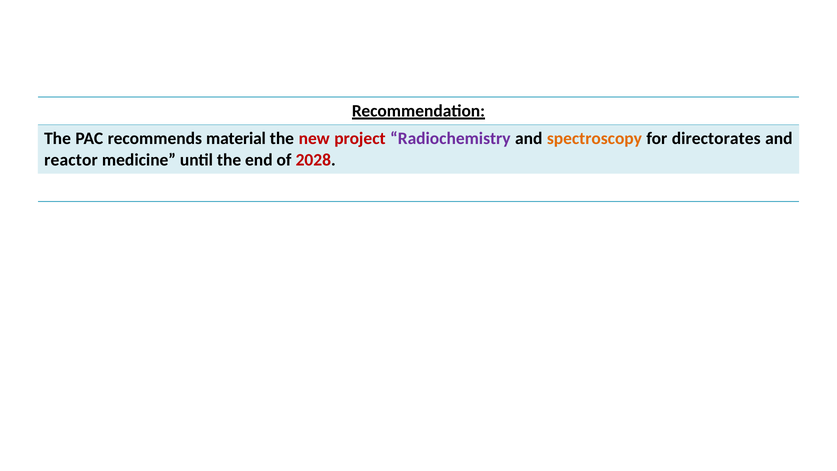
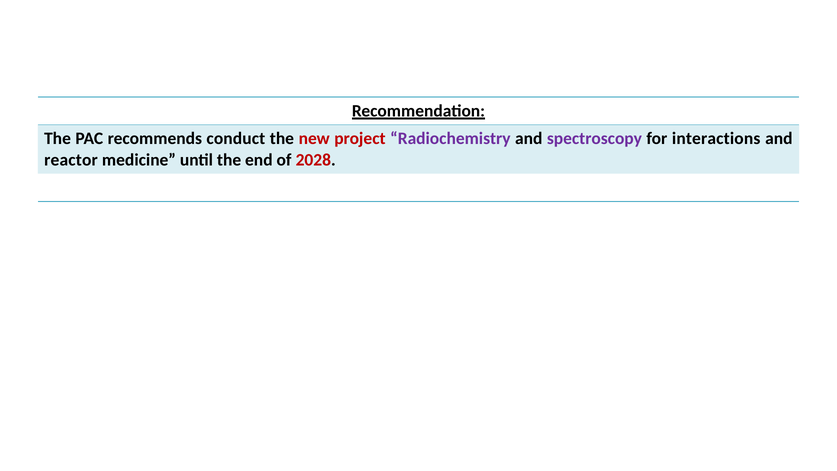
material: material -> conduct (236, 139)
spectroscopy colour: orange -> purple (594, 139)
directorates: directorates -> interactions (716, 139)
